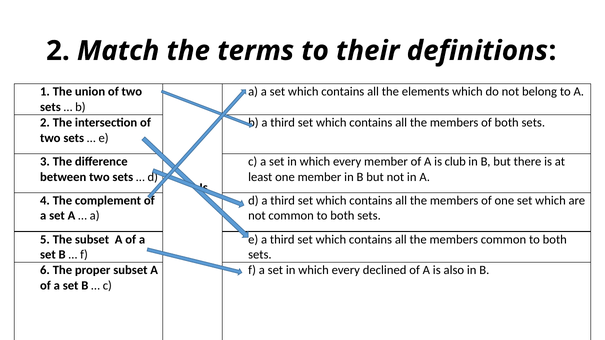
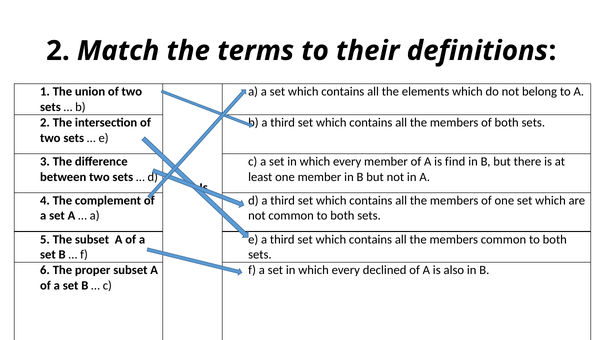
club: club -> find (455, 162)
